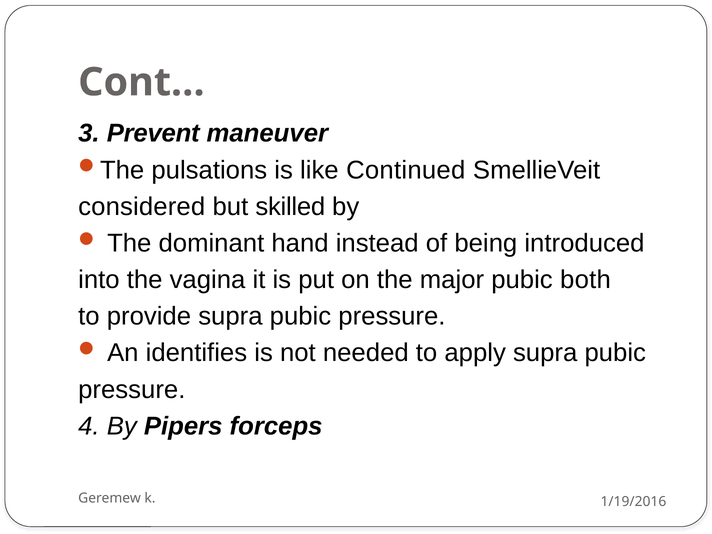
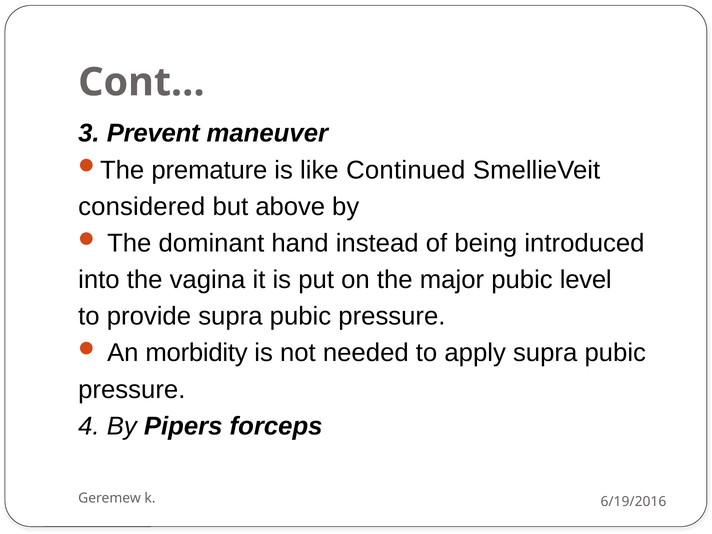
pulsations: pulsations -> premature (209, 170)
skilled: skilled -> above (290, 207)
both: both -> level (586, 280)
identifies: identifies -> morbidity (197, 353)
1/19/2016: 1/19/2016 -> 6/19/2016 (633, 502)
